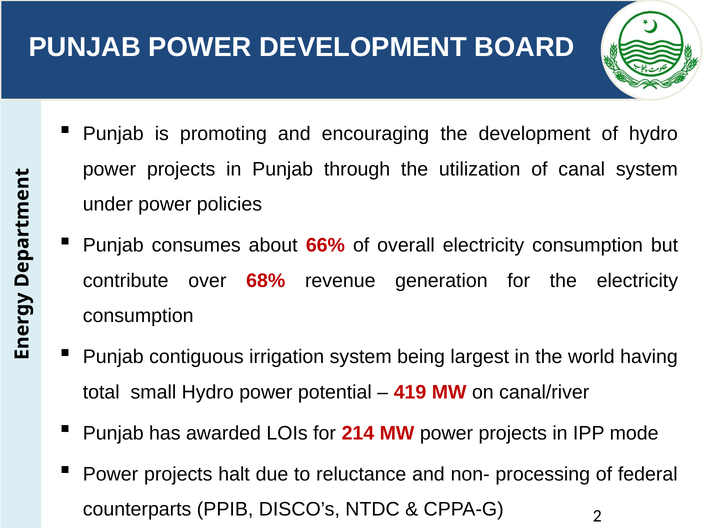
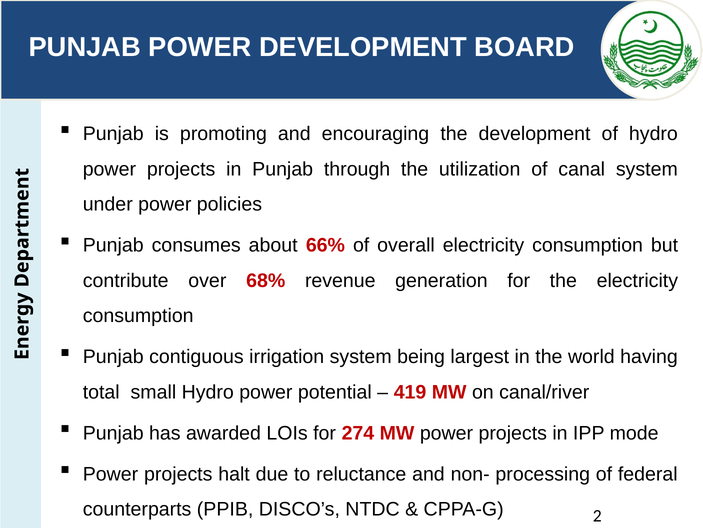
214: 214 -> 274 (358, 433)
